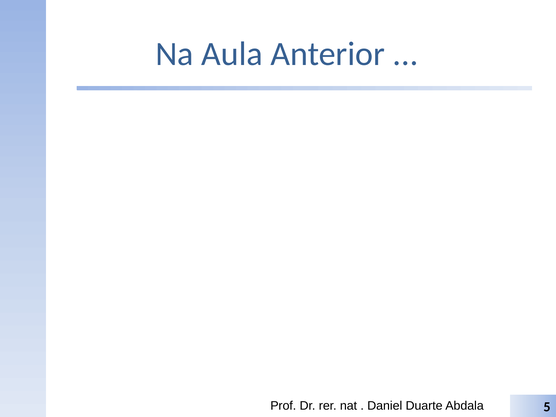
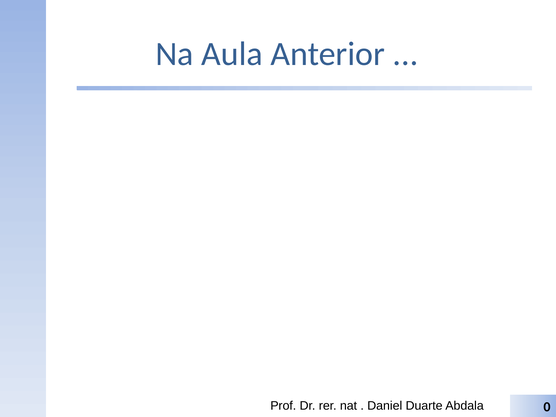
5: 5 -> 0 (547, 407)
